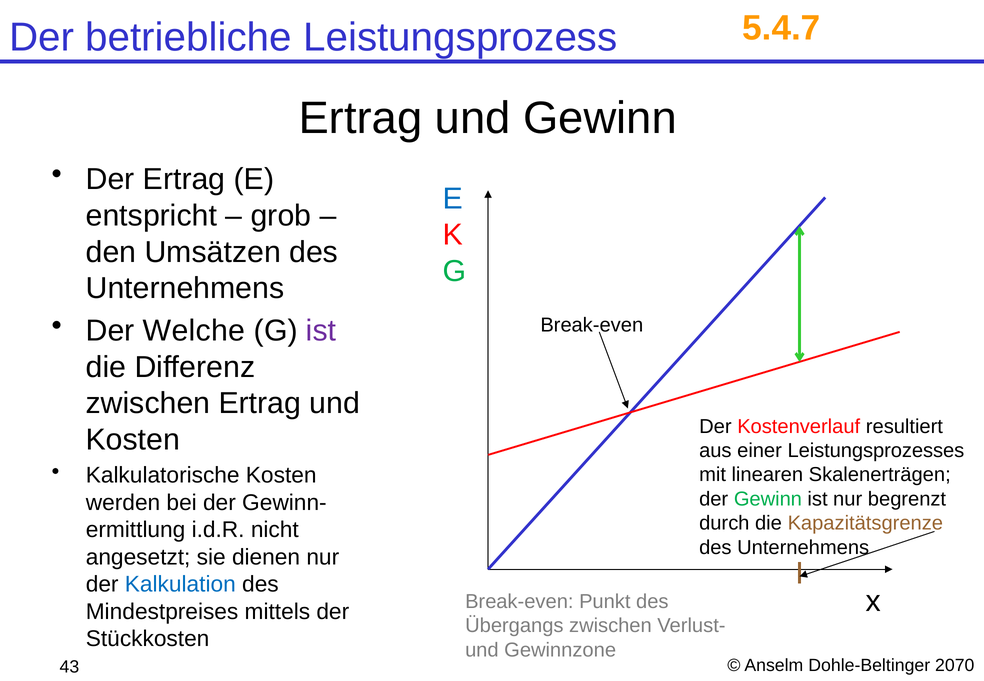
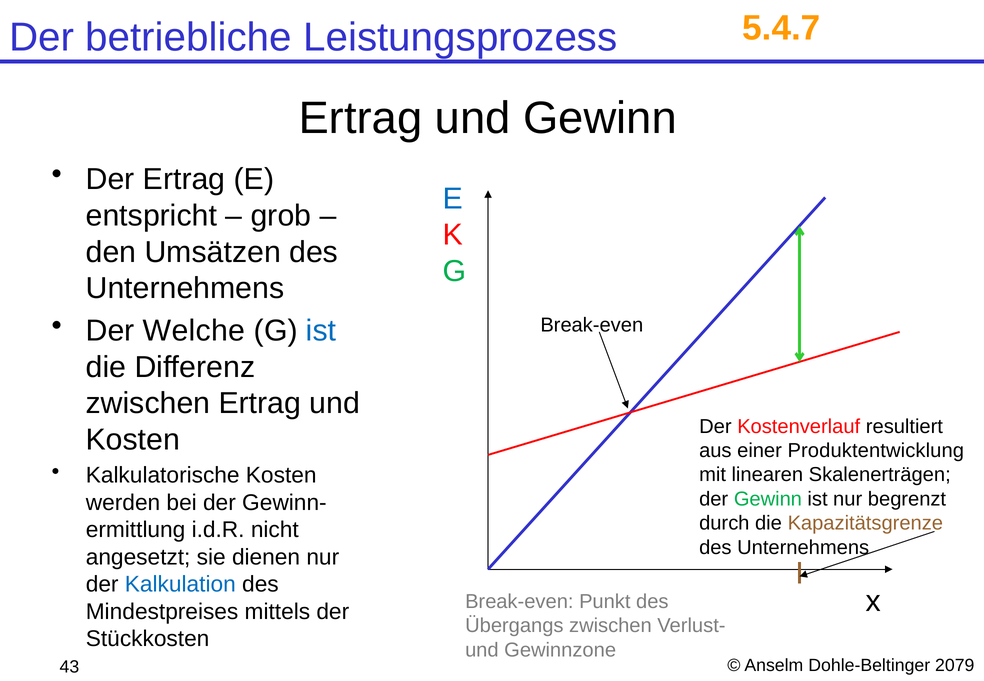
ist colour: purple -> blue (321, 331)
Leistungsprozesses: Leistungsprozesses -> Produktentwicklung (876, 451)
2070: 2070 -> 2079 (955, 666)
